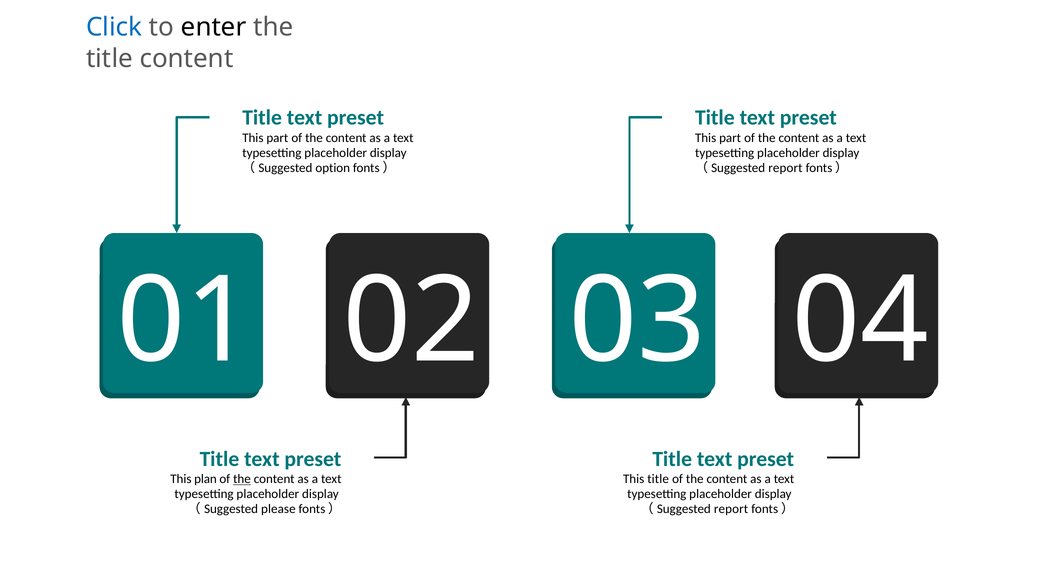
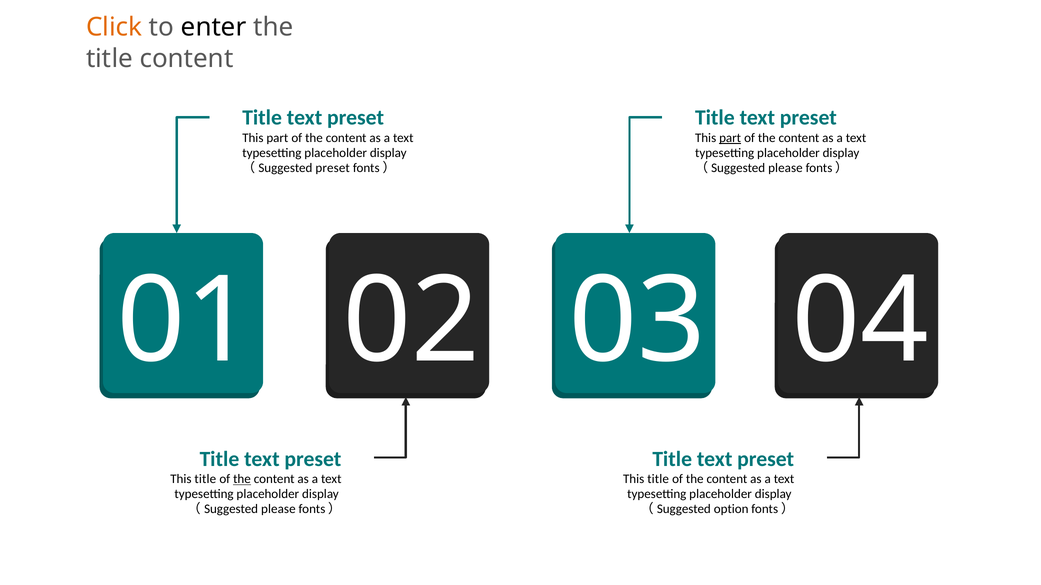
Click colour: blue -> orange (114, 27)
part underline: none -> present (730, 138)
（Suggested option: option -> preset (333, 168)
report: report -> please (785, 168)
plan: plan -> title (205, 480)
report: report -> option (731, 510)
